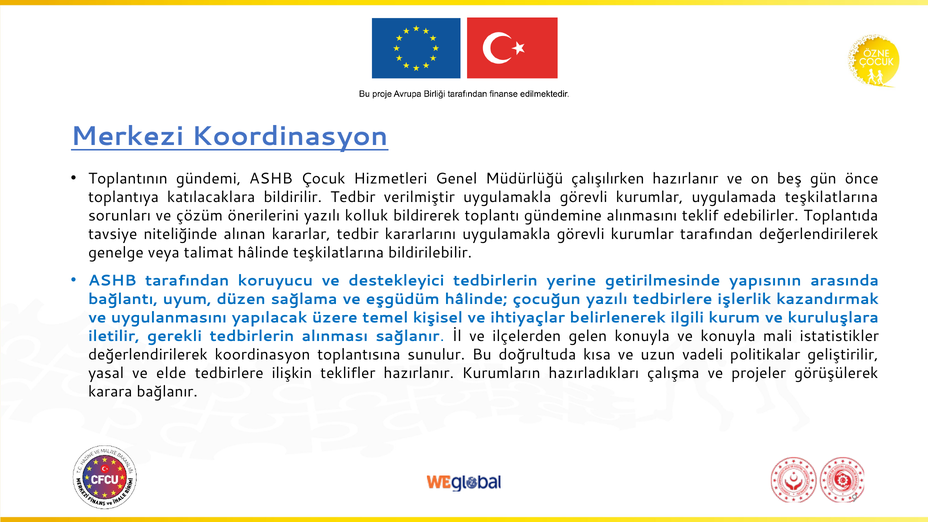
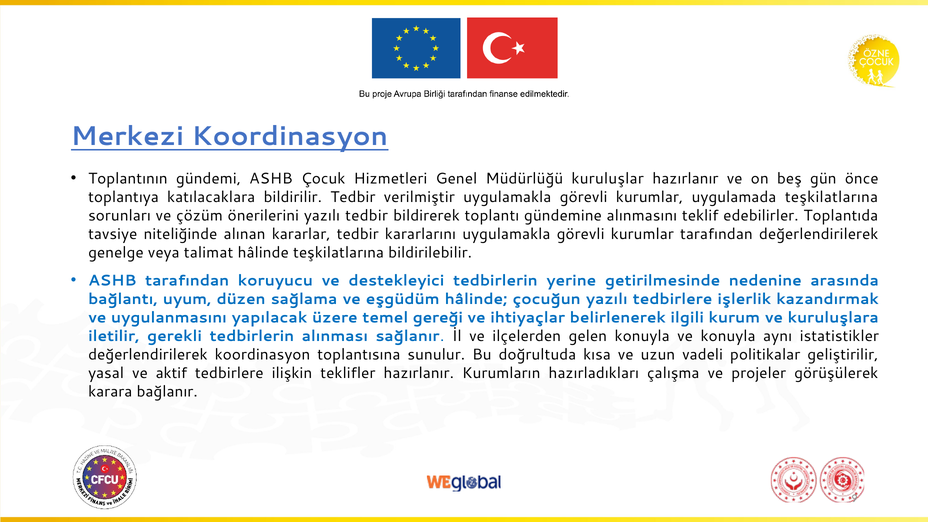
çalışılırken: çalışılırken -> kuruluşlar (608, 178)
yazılı kolluk: kolluk -> tedbir (367, 216)
yapısının: yapısının -> nedenine (765, 281)
kişisel: kişisel -> gereği (438, 318)
mali: mali -> aynı (778, 336)
elde: elde -> aktif (171, 373)
